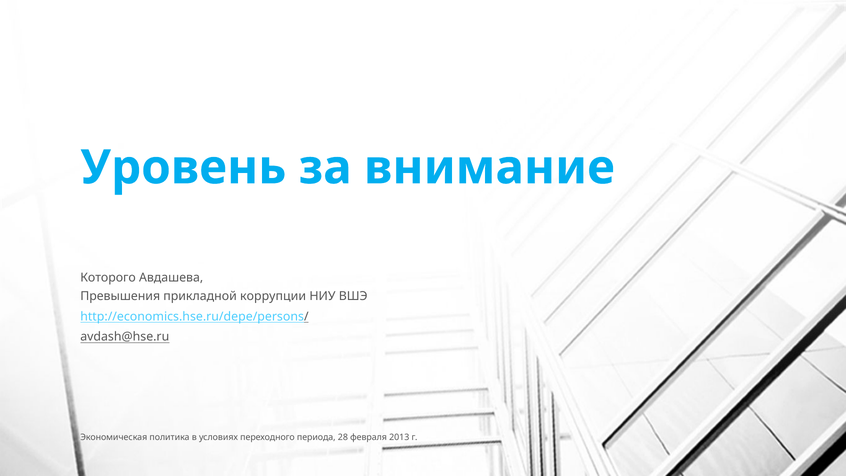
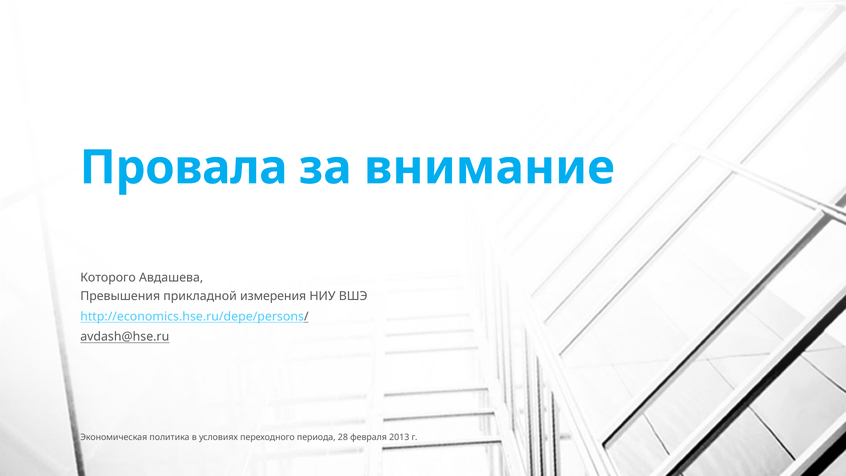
Уровень: Уровень -> Провала (184, 168)
коррупции: коррупции -> измерения (273, 296)
